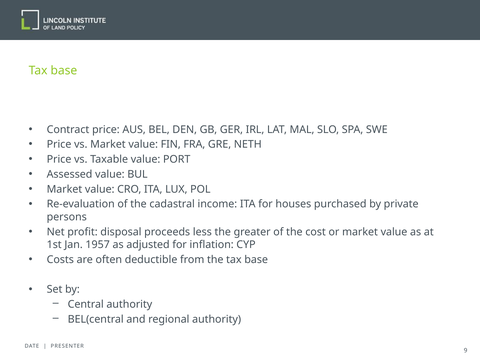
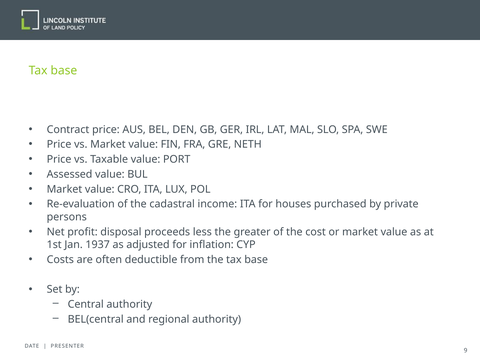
1957: 1957 -> 1937 (98, 245)
